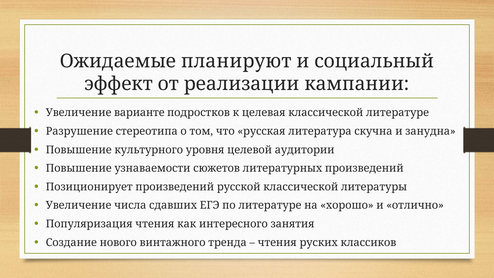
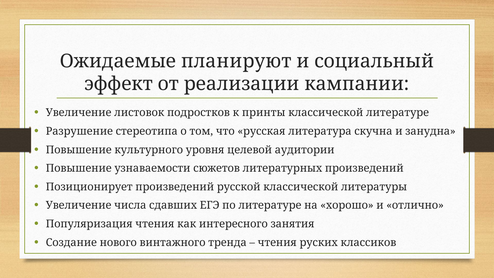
варианте: варианте -> листовок (139, 113)
целевая: целевая -> принты (264, 113)
